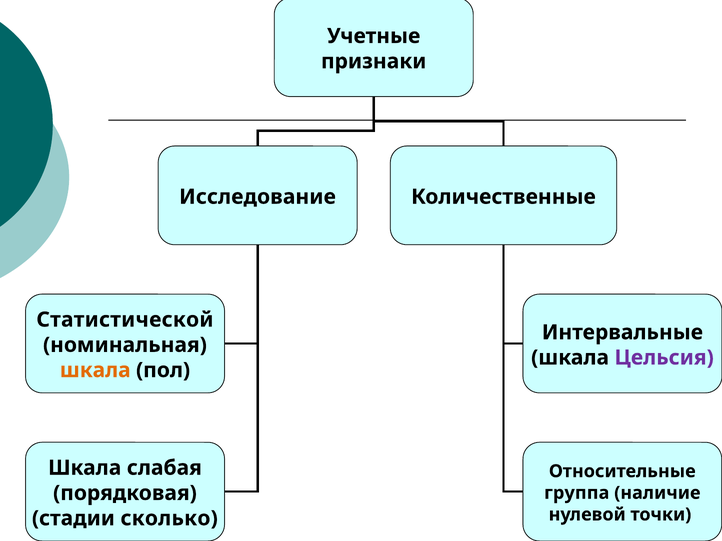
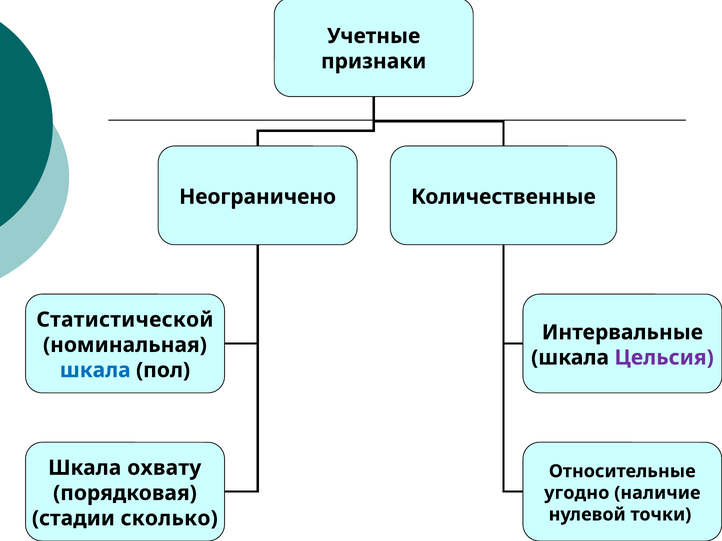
Исследование: Исследование -> Неограничено (258, 197)
шкала colour: orange -> blue (95, 371)
слабая: слабая -> охвату (164, 468)
группа: группа -> угодно (577, 493)
